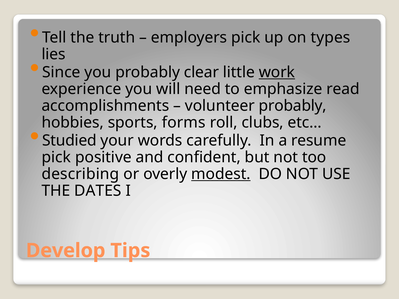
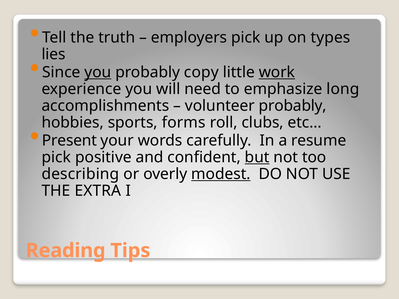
you underline: none -> present (98, 72)
clear: clear -> copy (201, 72)
read: read -> long (343, 89)
Studied: Studied -> Present (69, 141)
but underline: none -> present (257, 157)
DATES: DATES -> EXTRA (98, 191)
Develop: Develop -> Reading (66, 251)
